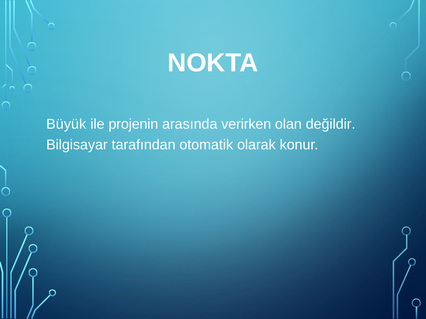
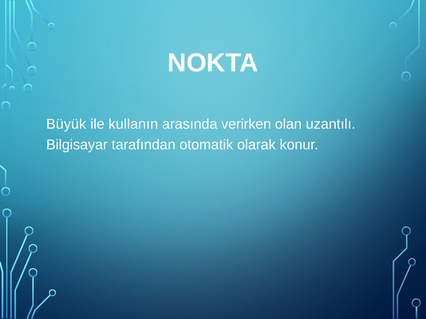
projenin: projenin -> kullanın (133, 124)
değildir: değildir -> uzantılı (331, 124)
